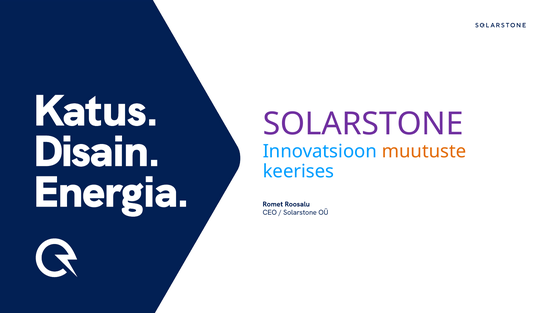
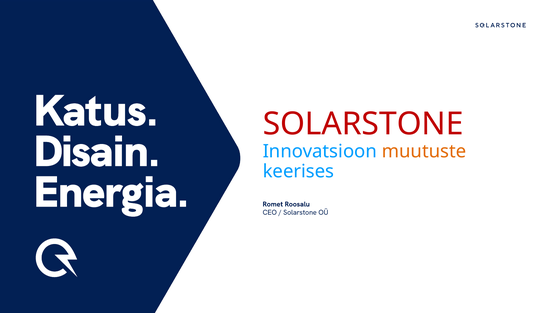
SOLARSTONE colour: purple -> red (363, 124)
